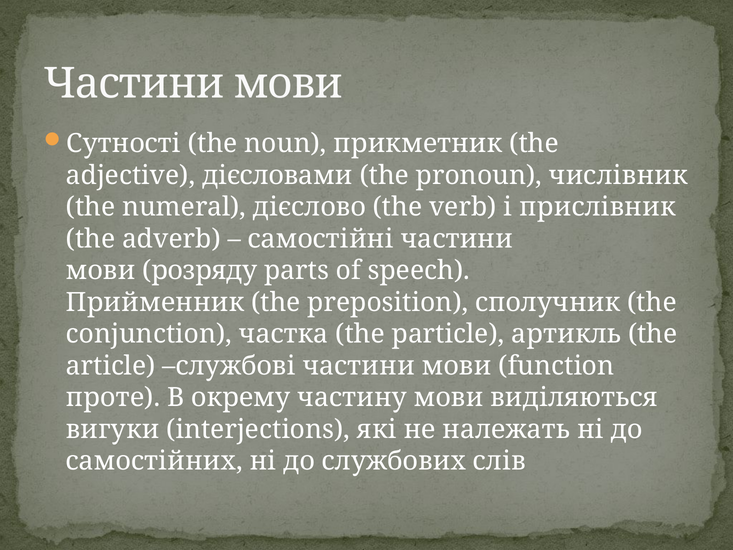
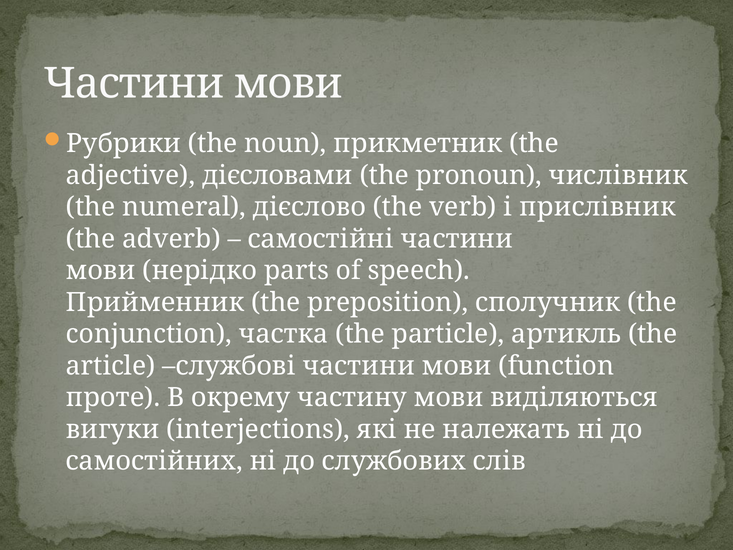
Сутності: Сутності -> Рубрики (124, 143)
розряду: розряду -> нерідко (200, 270)
